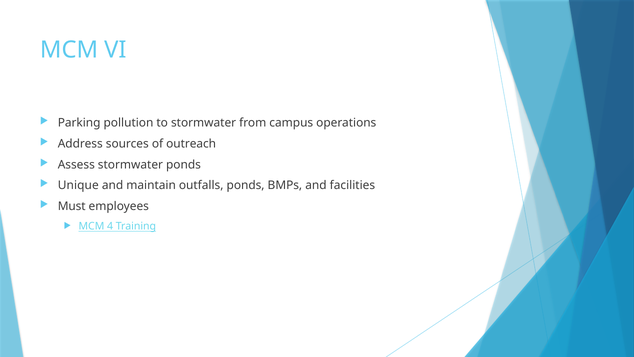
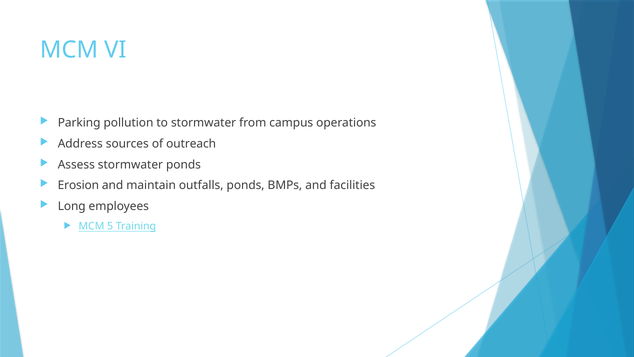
Unique: Unique -> Erosion (78, 185)
Must: Must -> Long (72, 206)
4: 4 -> 5 (110, 226)
